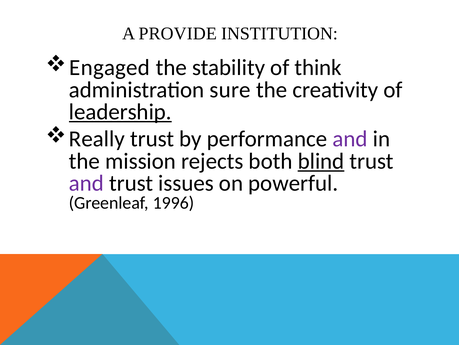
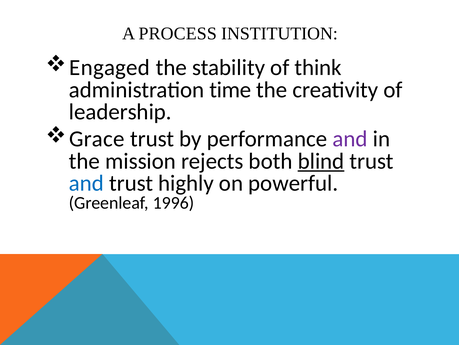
PROVIDE: PROVIDE -> PROCESS (178, 33)
sure: sure -> time (230, 90)
leadership underline: present -> none (120, 112)
Really: Really -> Grace (97, 139)
and colour: purple -> blue (86, 183)
issues: issues -> highly (186, 183)
